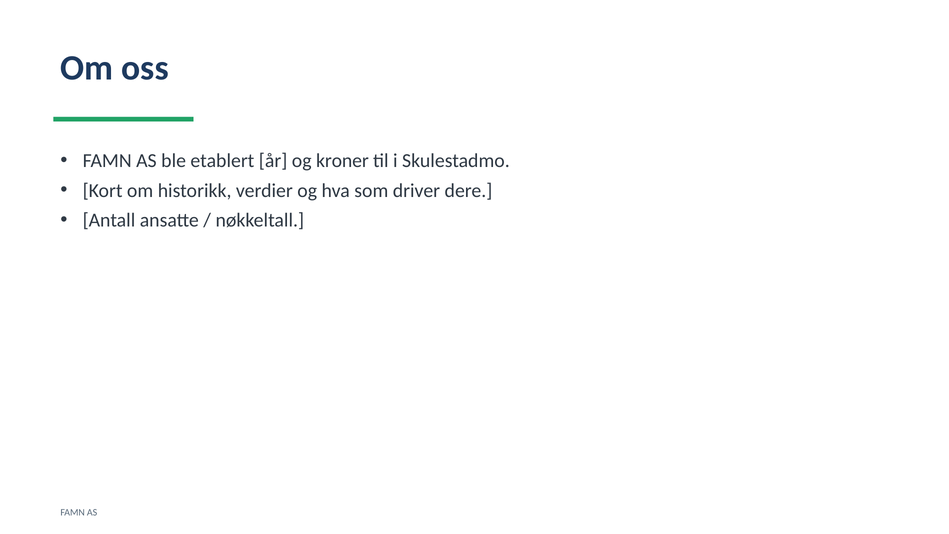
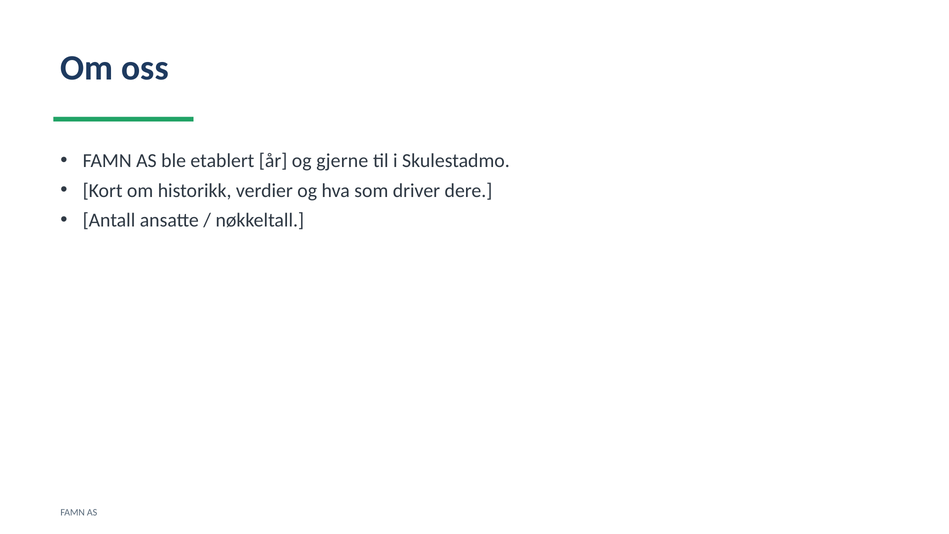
kroner: kroner -> gjerne (342, 161)
